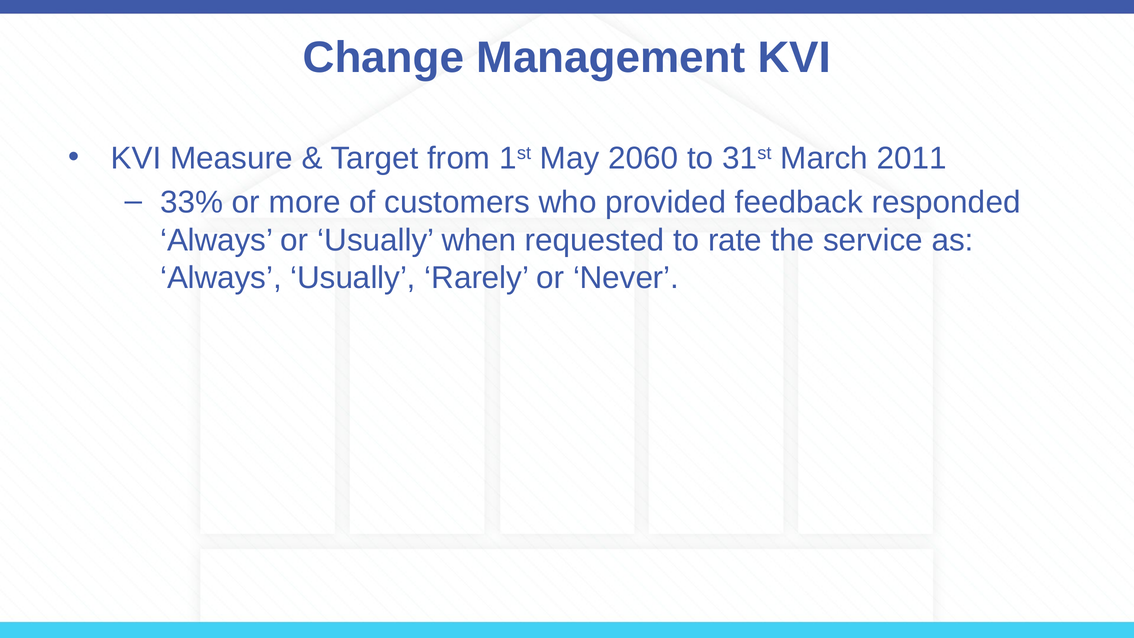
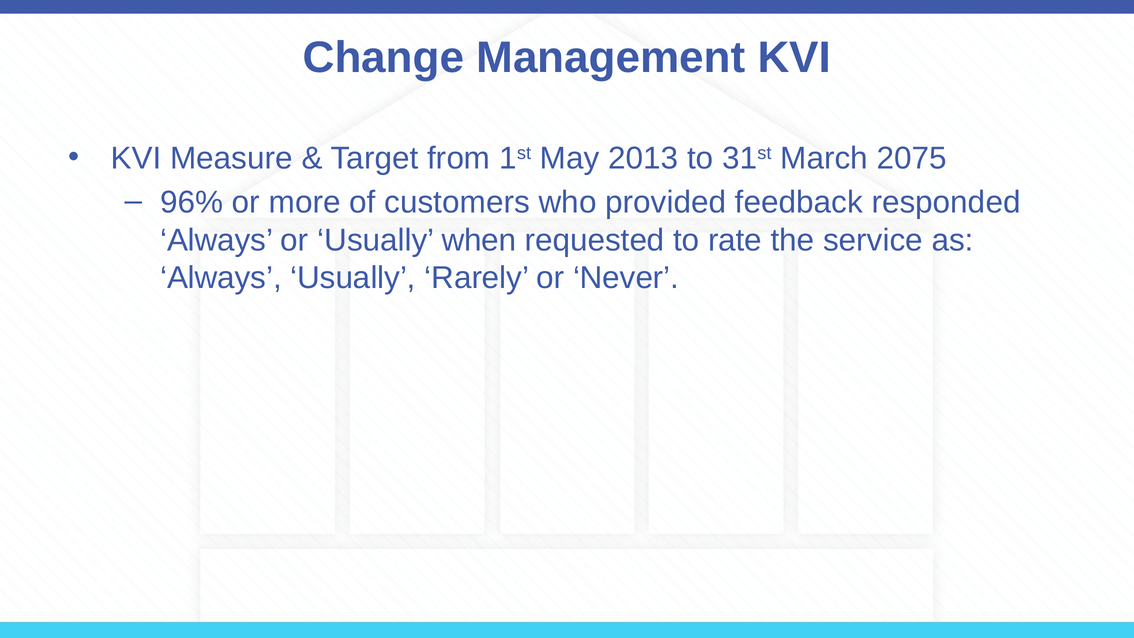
2060: 2060 -> 2013 (643, 158)
2011: 2011 -> 2075 (912, 158)
33%: 33% -> 96% (192, 202)
